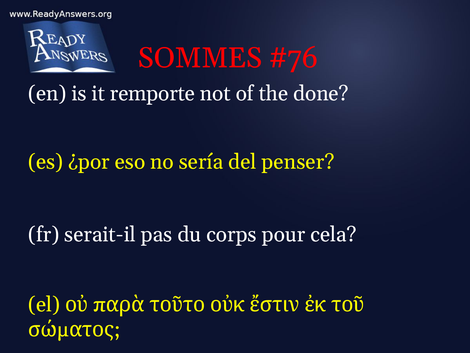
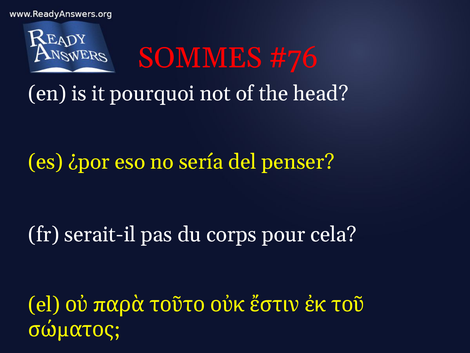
remporte: remporte -> pourquoi (152, 94)
done: done -> head (321, 94)
